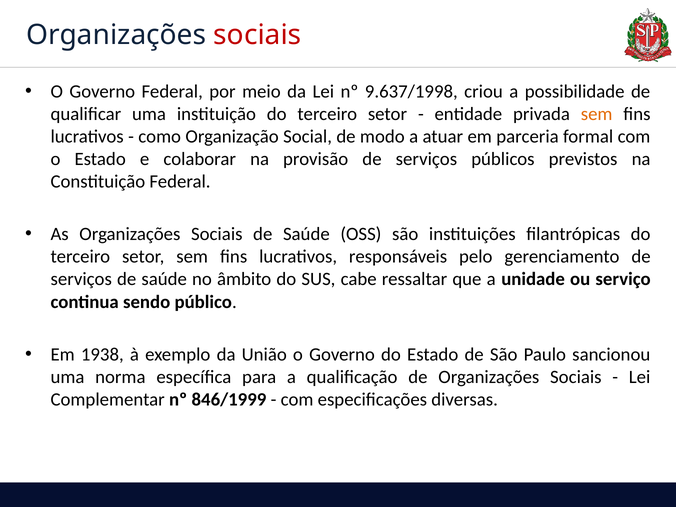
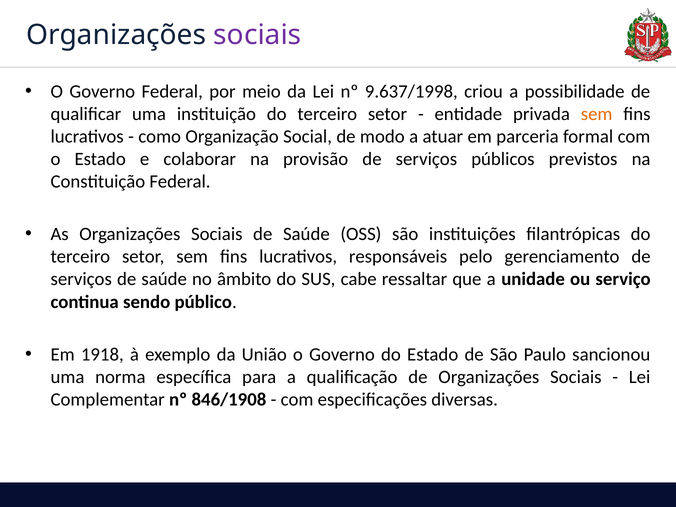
sociais colour: red -> purple (257, 35)
1938: 1938 -> 1918 (102, 354)
846/1999: 846/1999 -> 846/1908 (229, 399)
